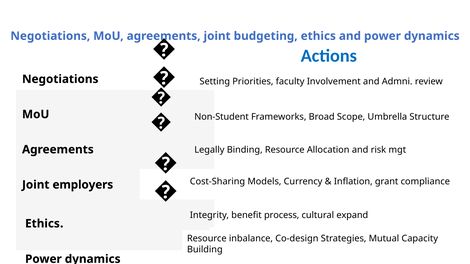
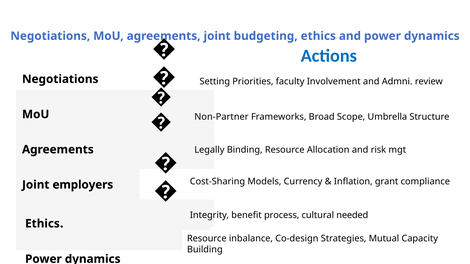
Non-Student: Non-Student -> Non-Partner (221, 117)
expand: expand -> needed (352, 216)
